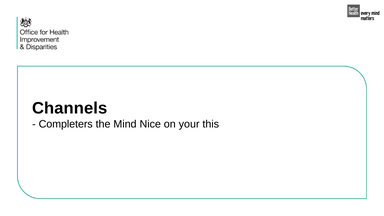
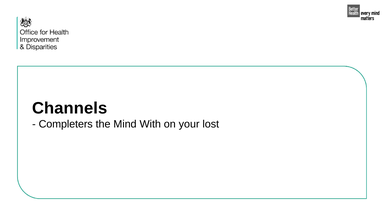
Nice: Nice -> With (150, 124)
this: this -> lost (211, 124)
